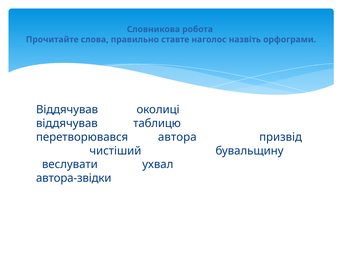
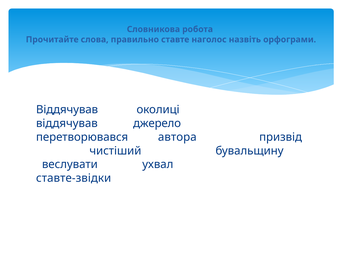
таблицю: таблицю -> джерело (157, 123)
автора-звідки: автора-звідки -> ставте-звідки (74, 178)
